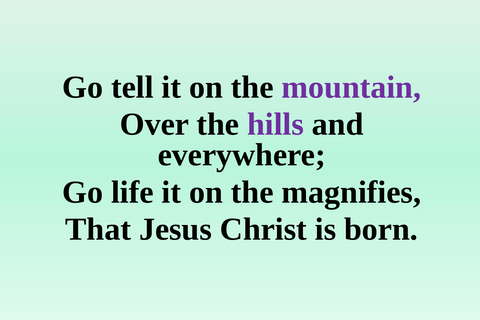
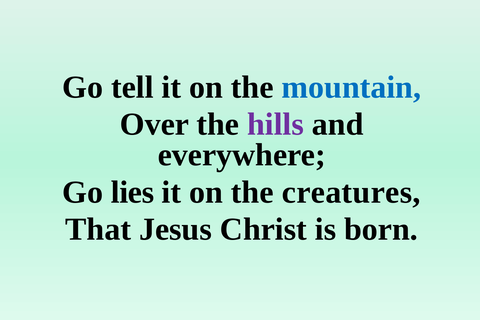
mountain colour: purple -> blue (351, 87)
life: life -> lies (133, 192)
magnifies: magnifies -> creatures (351, 192)
